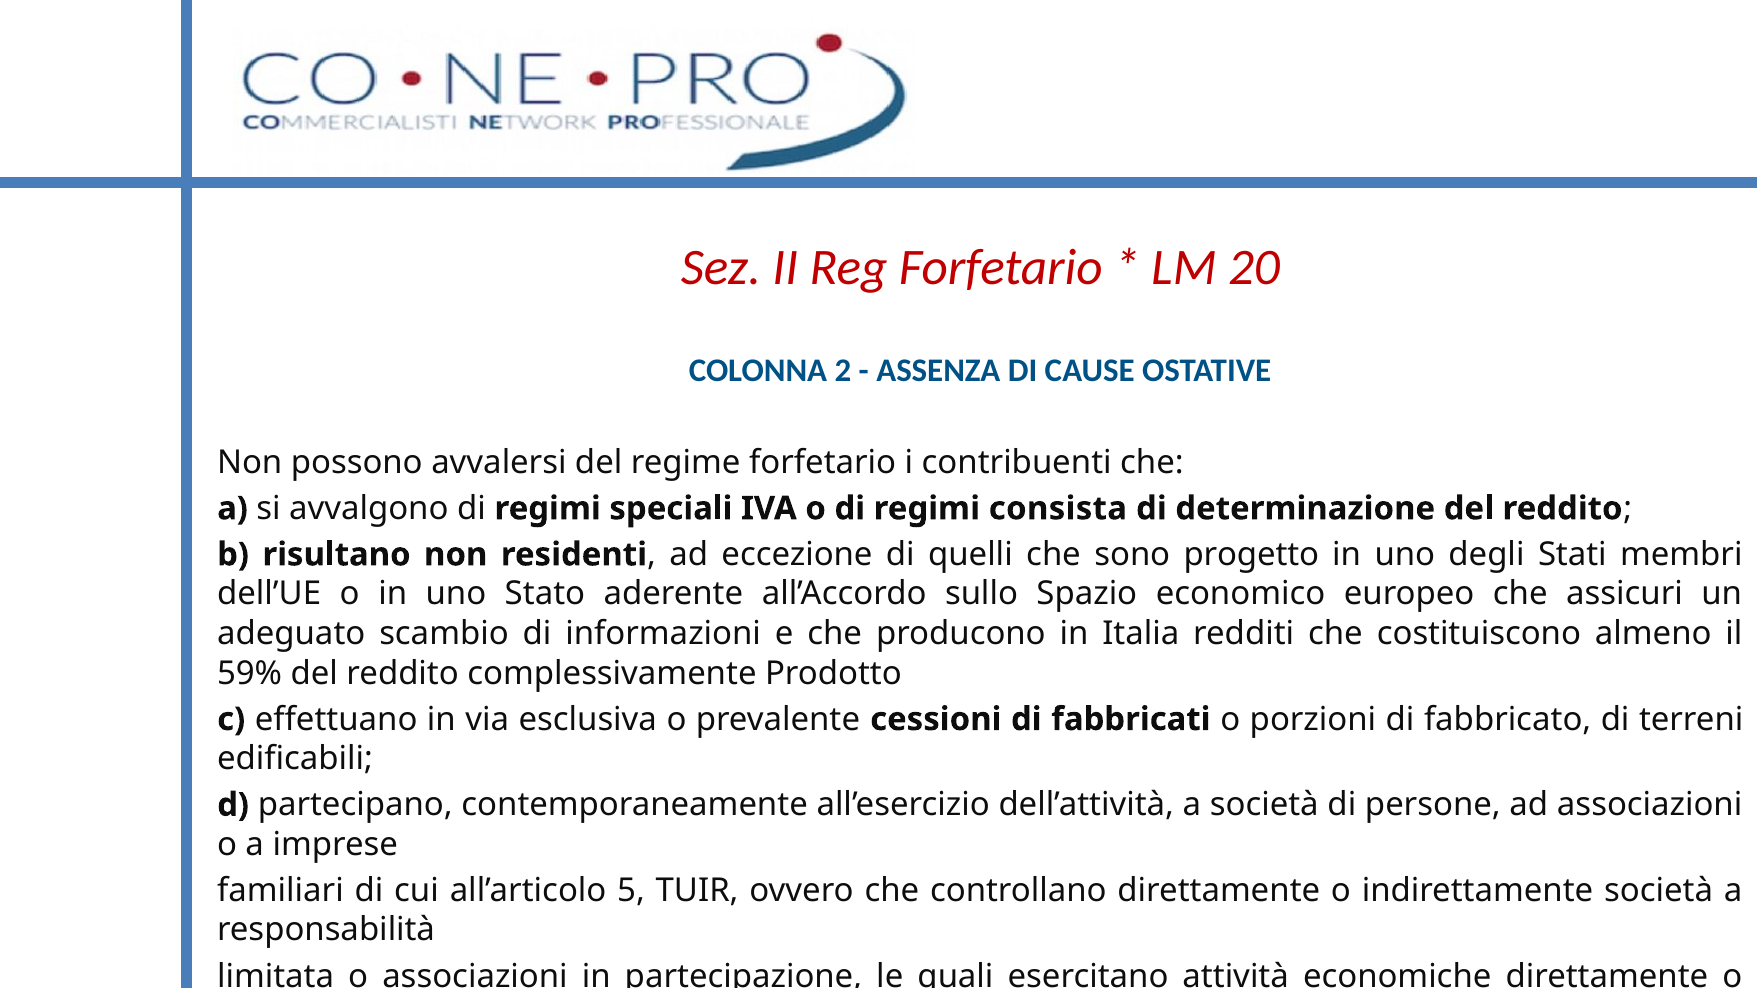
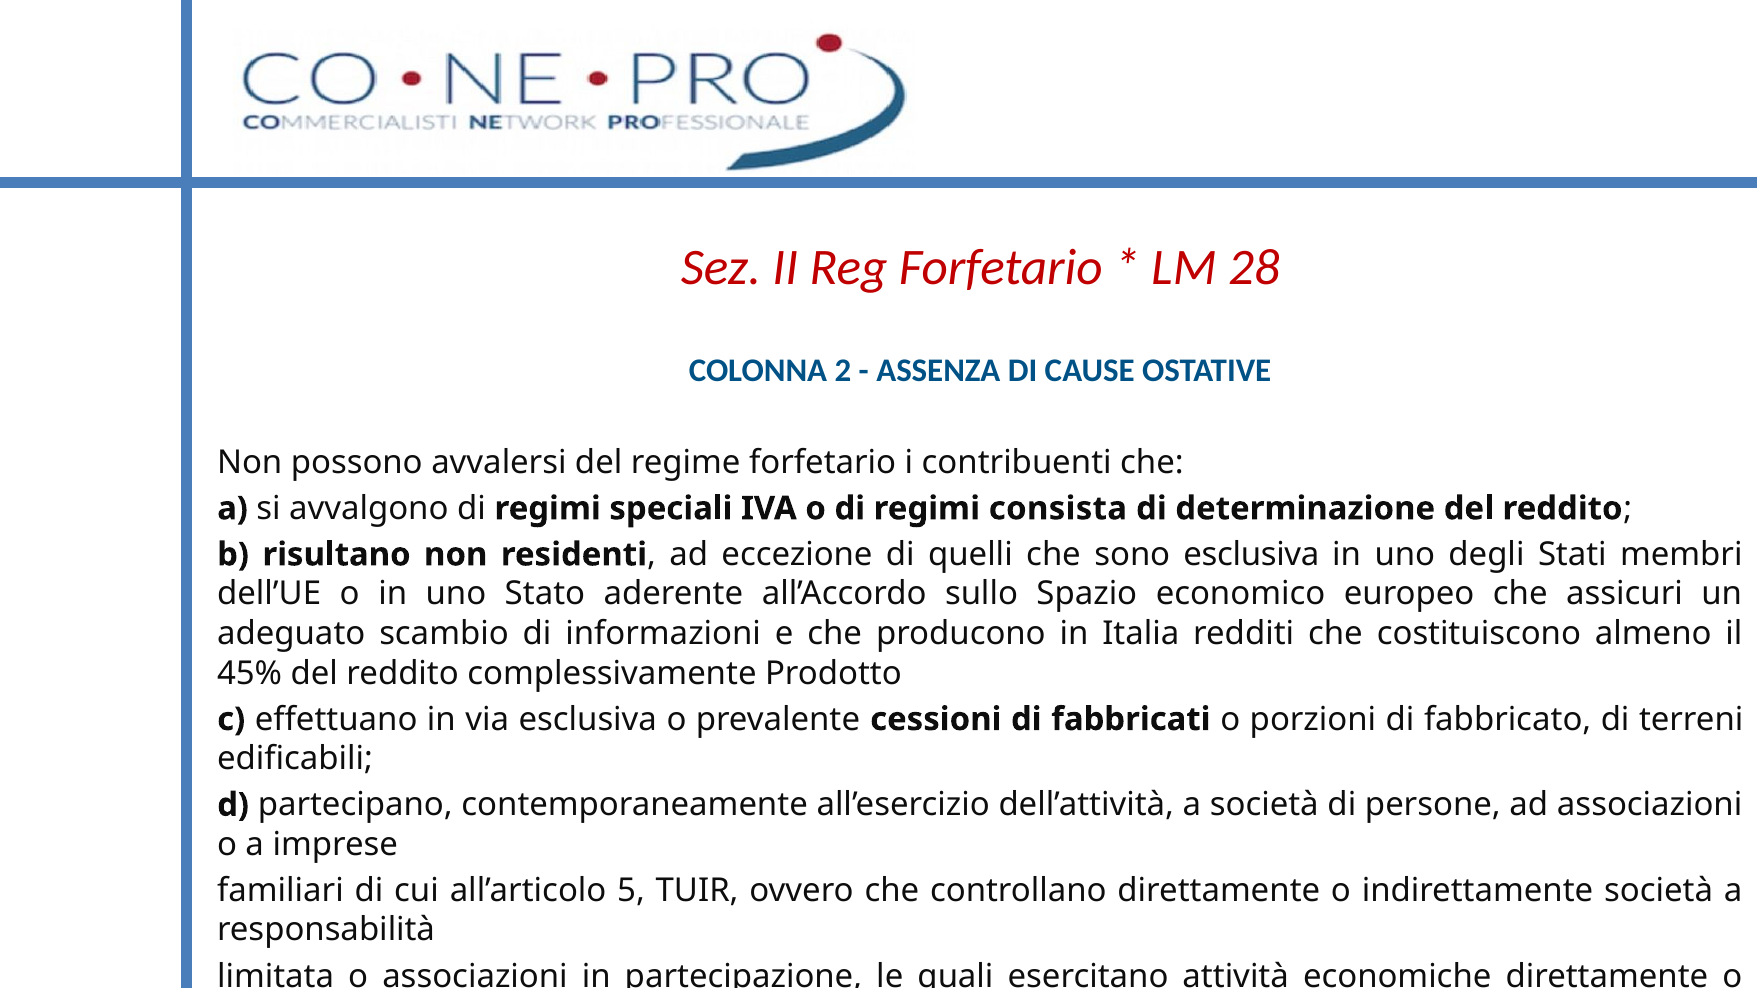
20: 20 -> 28 (1254, 268)
sono progetto: progetto -> esclusiva (1251, 555)
59%: 59% -> 45% (250, 673)
